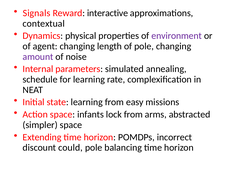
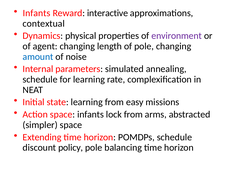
Signals: Signals -> Infants (37, 13)
amount colour: purple -> blue (38, 57)
POMDPs incorrect: incorrect -> schedule (174, 137)
could: could -> policy (71, 148)
